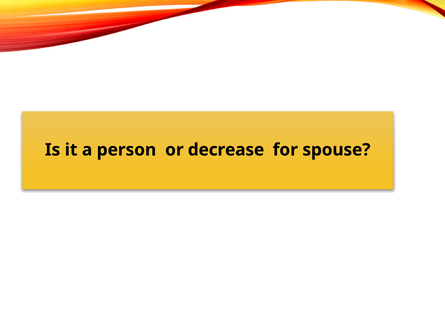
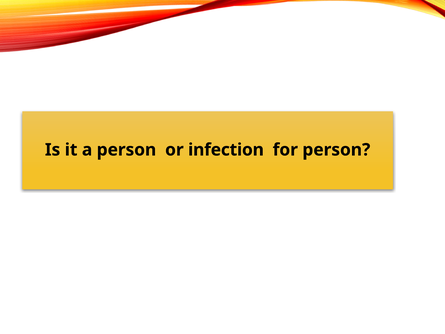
decrease: decrease -> infection (226, 150)
for spouse: spouse -> person (336, 150)
